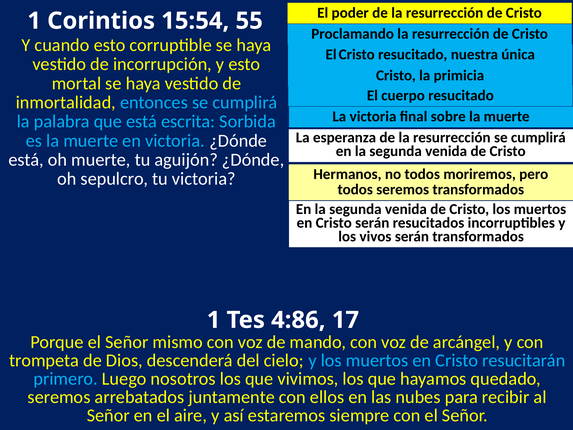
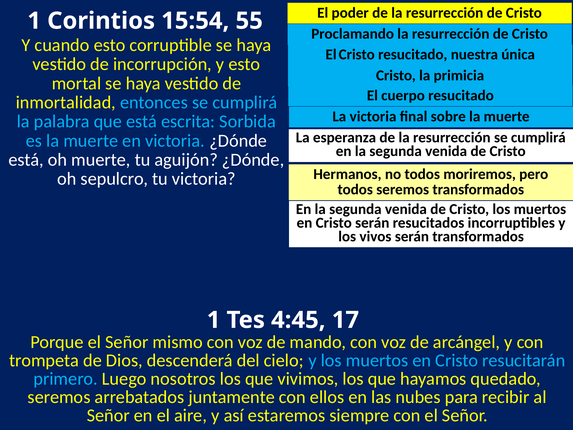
4:86: 4:86 -> 4:45 (298, 320)
